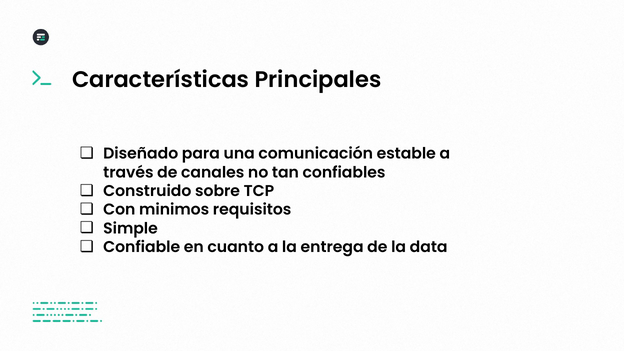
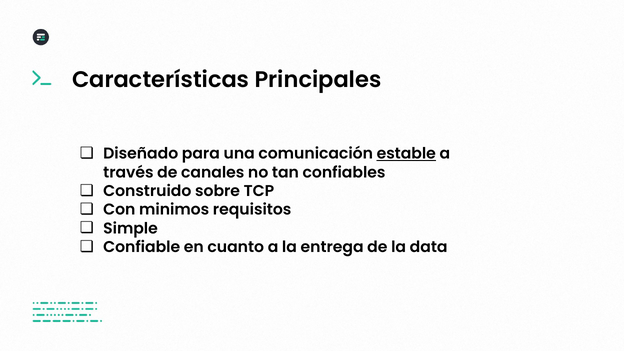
estable underline: none -> present (406, 154)
